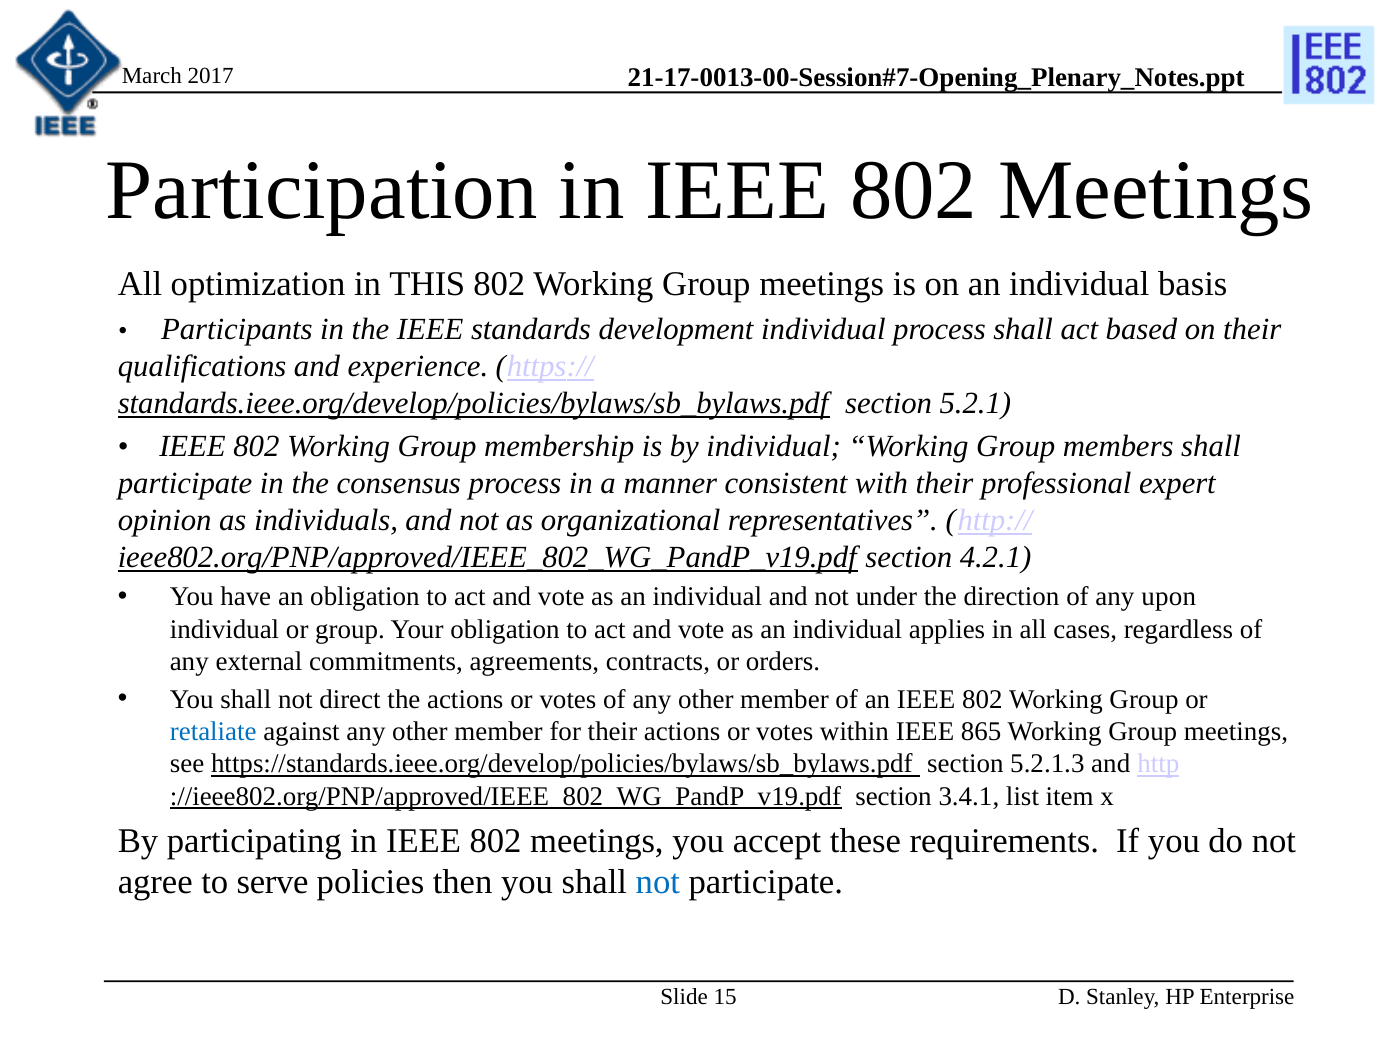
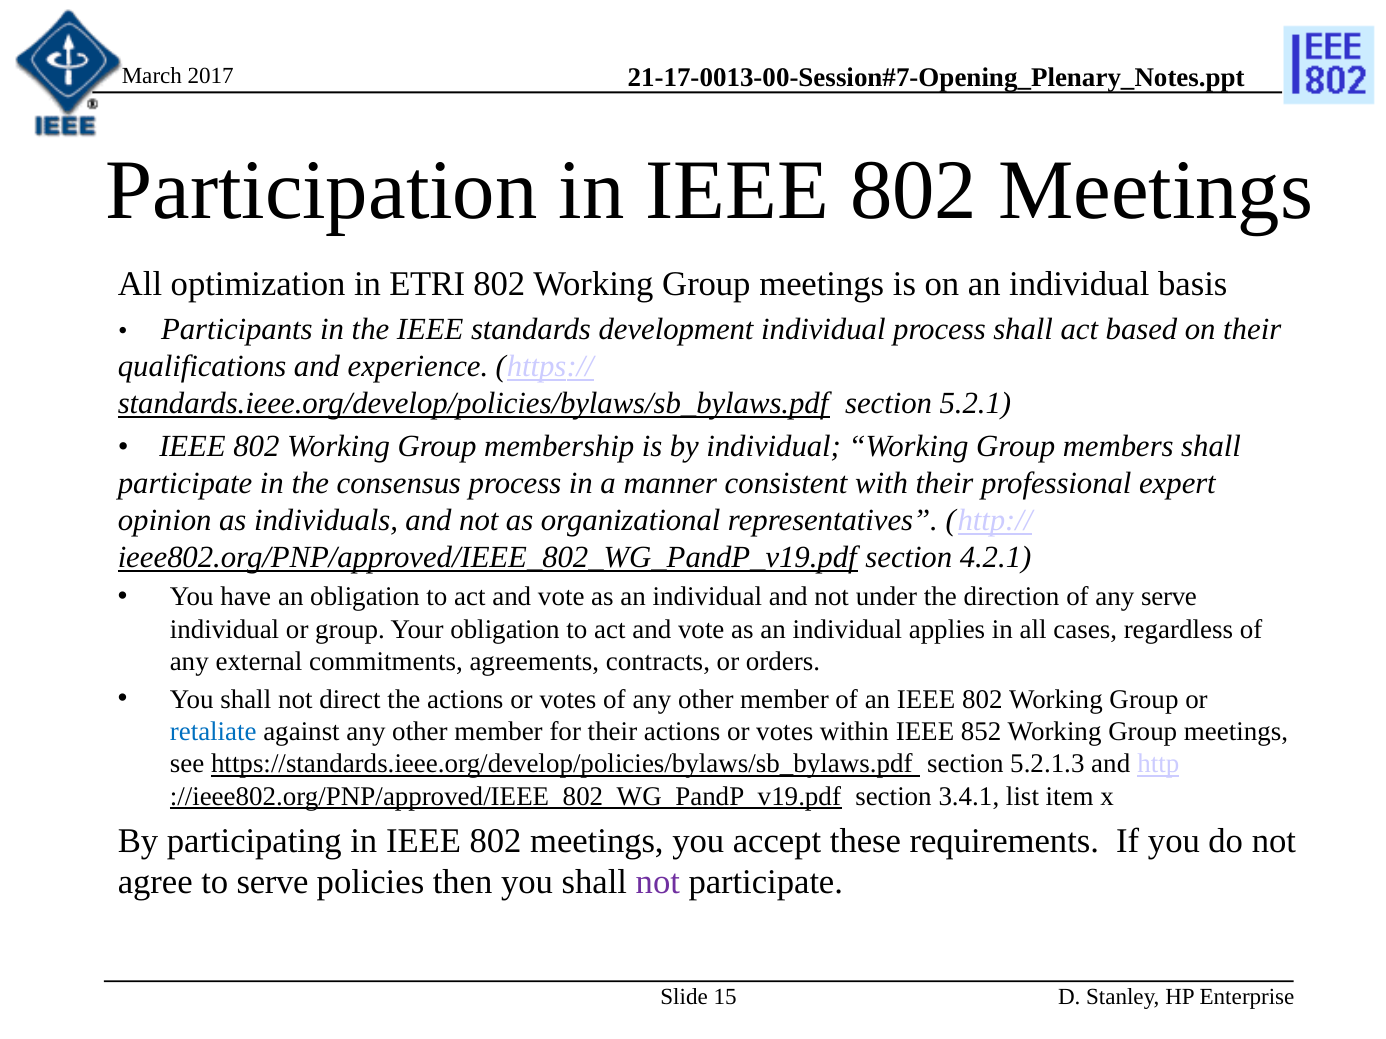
THIS: THIS -> ETRI (427, 284)
any upon: upon -> serve (1169, 597)
865: 865 -> 852 (981, 732)
not colour: blue -> purple (658, 883)
